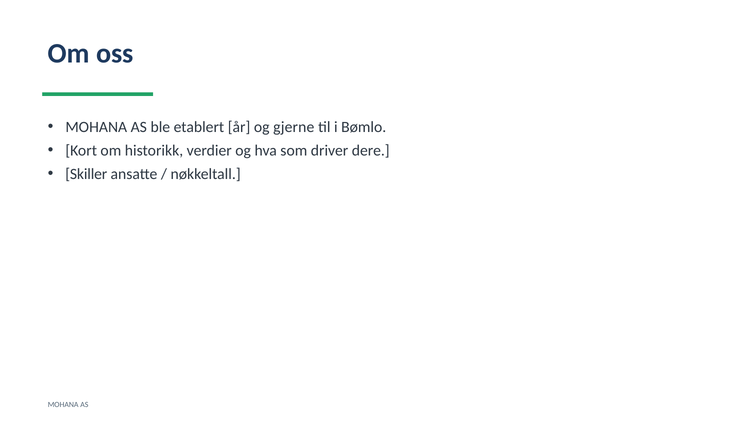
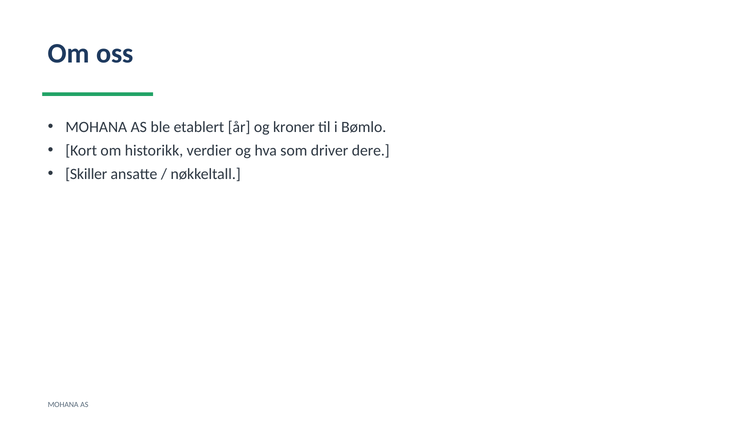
gjerne: gjerne -> kroner (294, 127)
